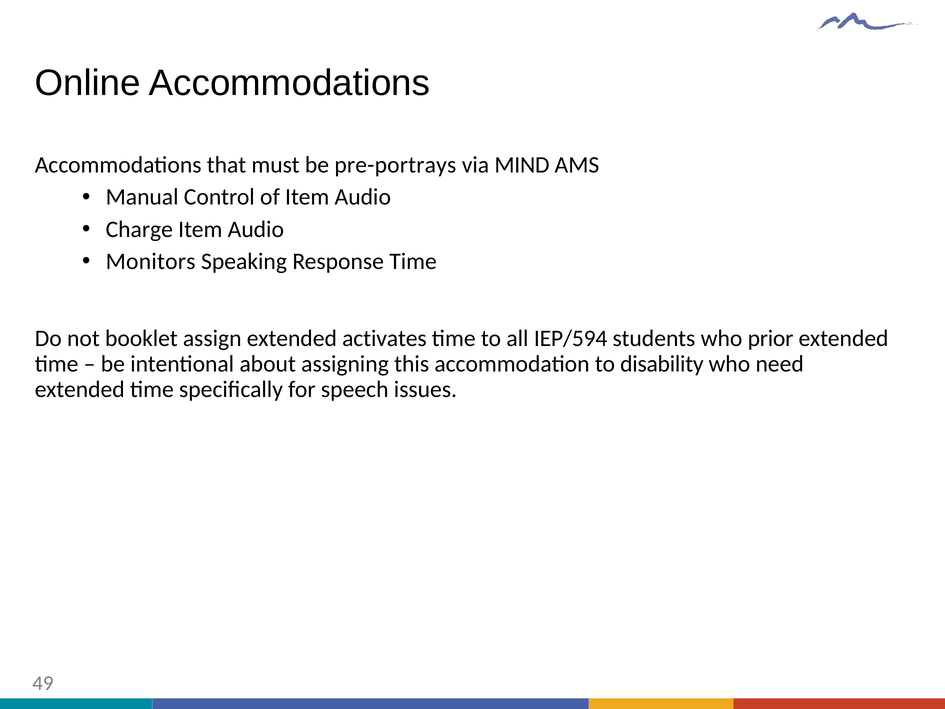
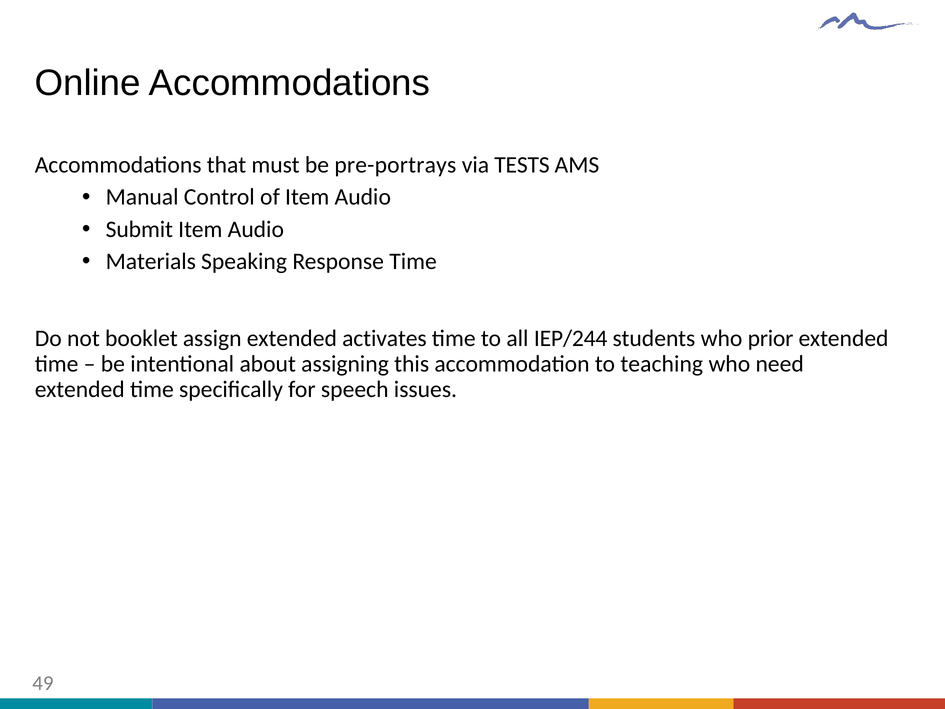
MIND: MIND -> TESTS (522, 165)
Charge: Charge -> Submit (139, 229)
Monitors: Monitors -> Materials (151, 261)
IEP/594: IEP/594 -> IEP/244 (571, 338)
disability: disability -> teaching (662, 364)
